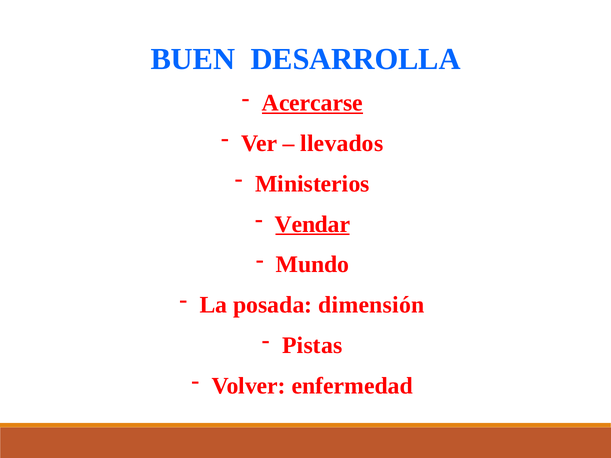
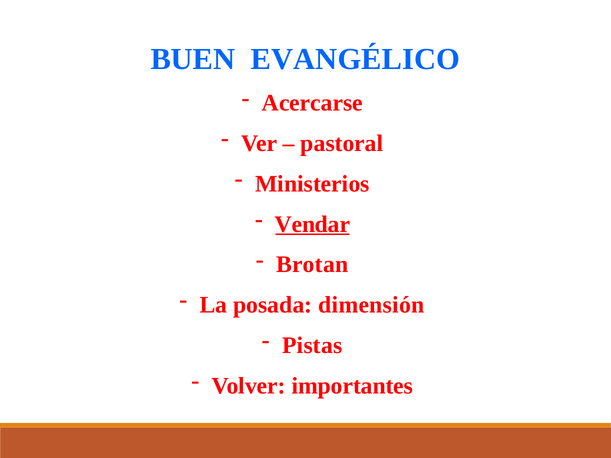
DESARROLLA: DESARROLLA -> EVANGÉLICO (355, 59)
Acercarse underline: present -> none (312, 103)
llevados: llevados -> pastoral (342, 144)
Mundo: Mundo -> Brotan (312, 265)
enfermedad: enfermedad -> importantes (352, 386)
